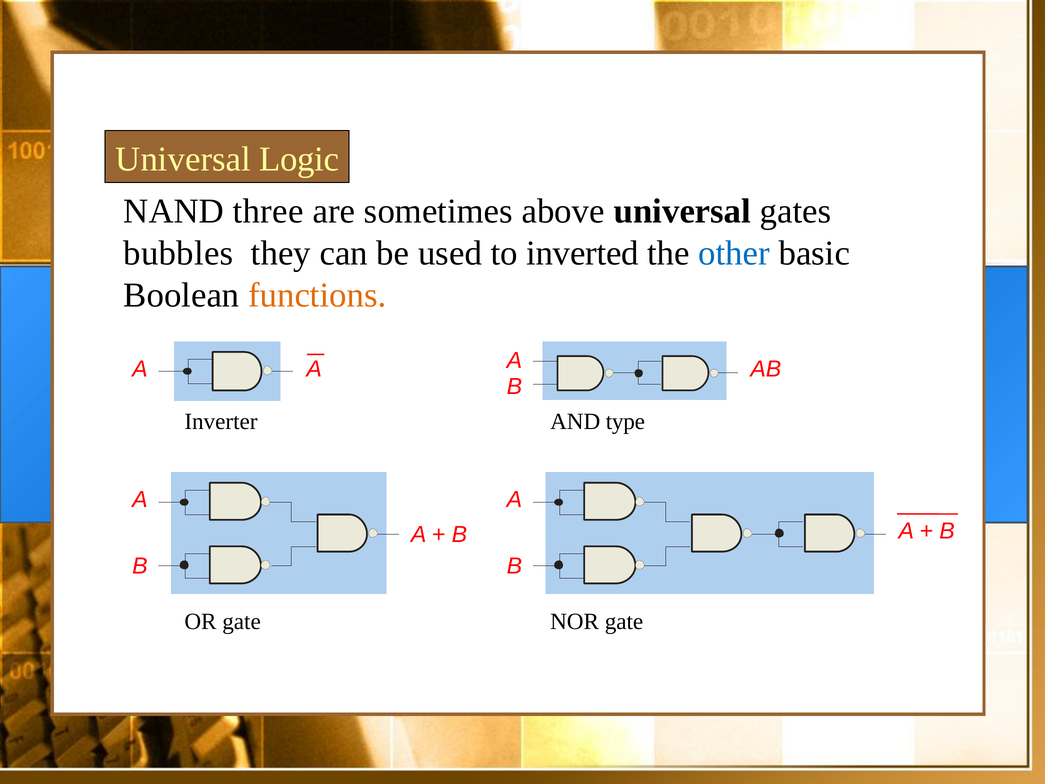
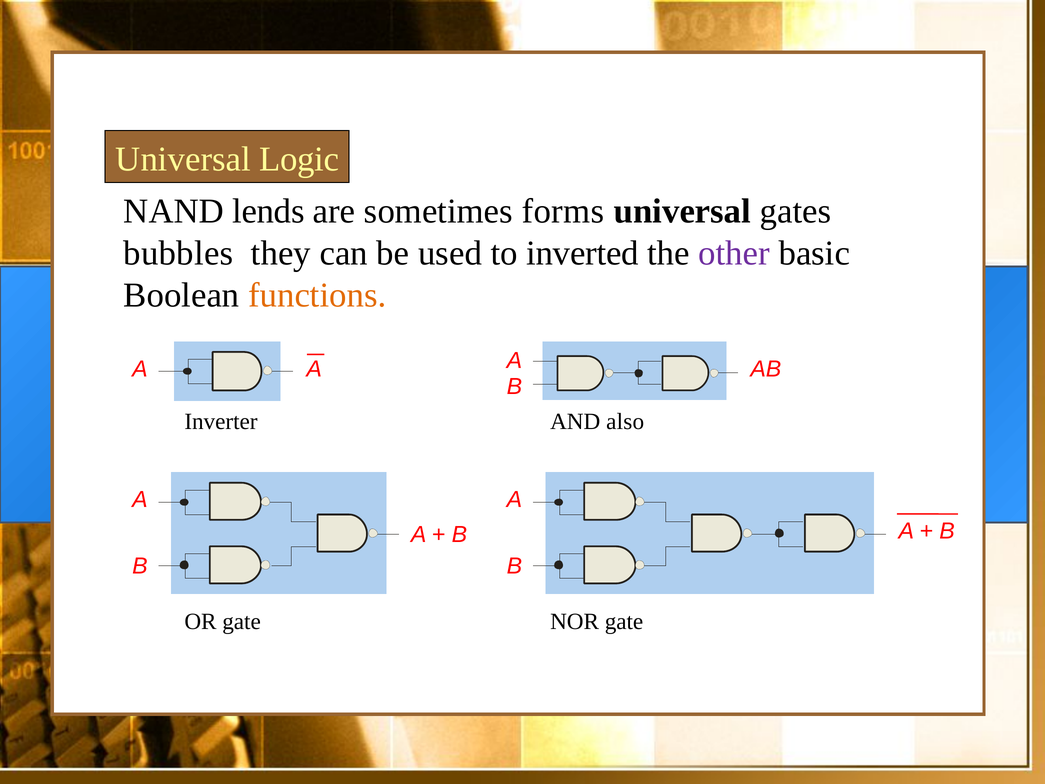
three: three -> lends (269, 211)
above: above -> forms (563, 211)
other colour: blue -> purple (734, 253)
type: type -> also (625, 421)
